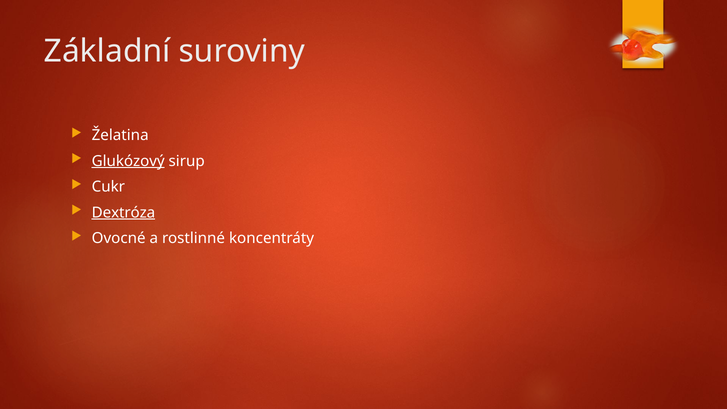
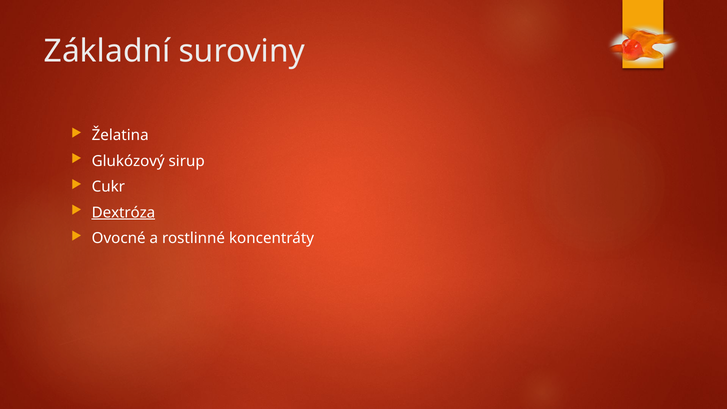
Glukózový underline: present -> none (128, 161)
